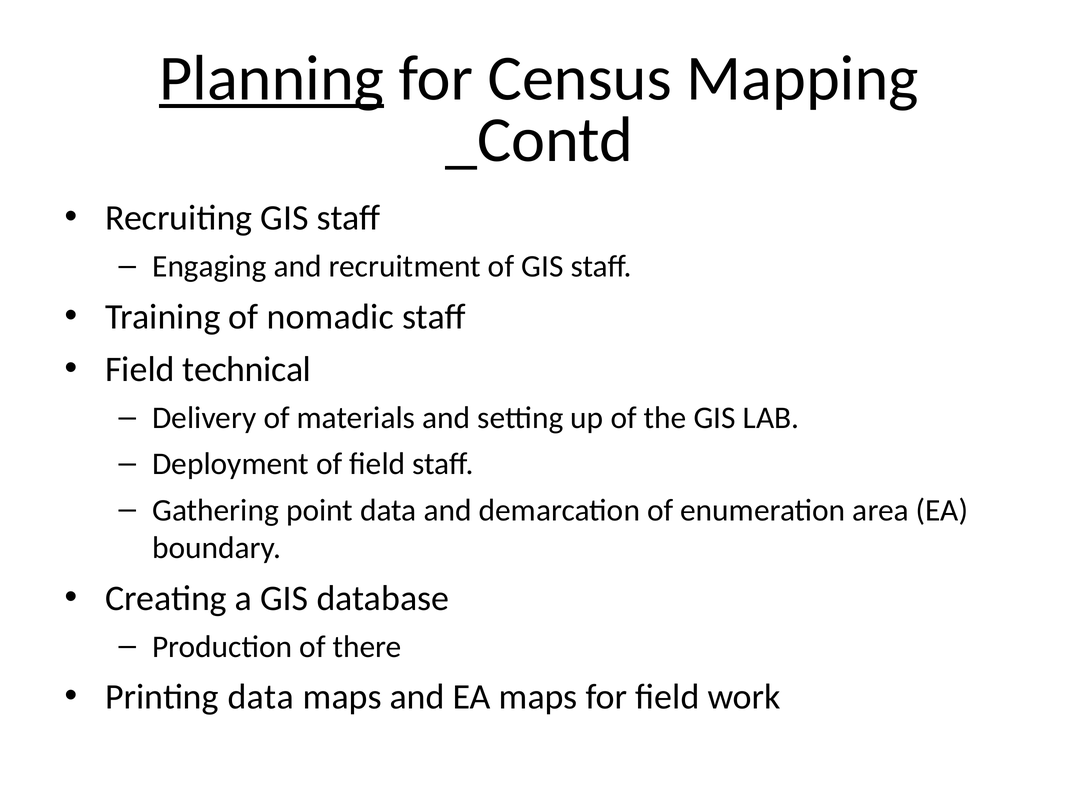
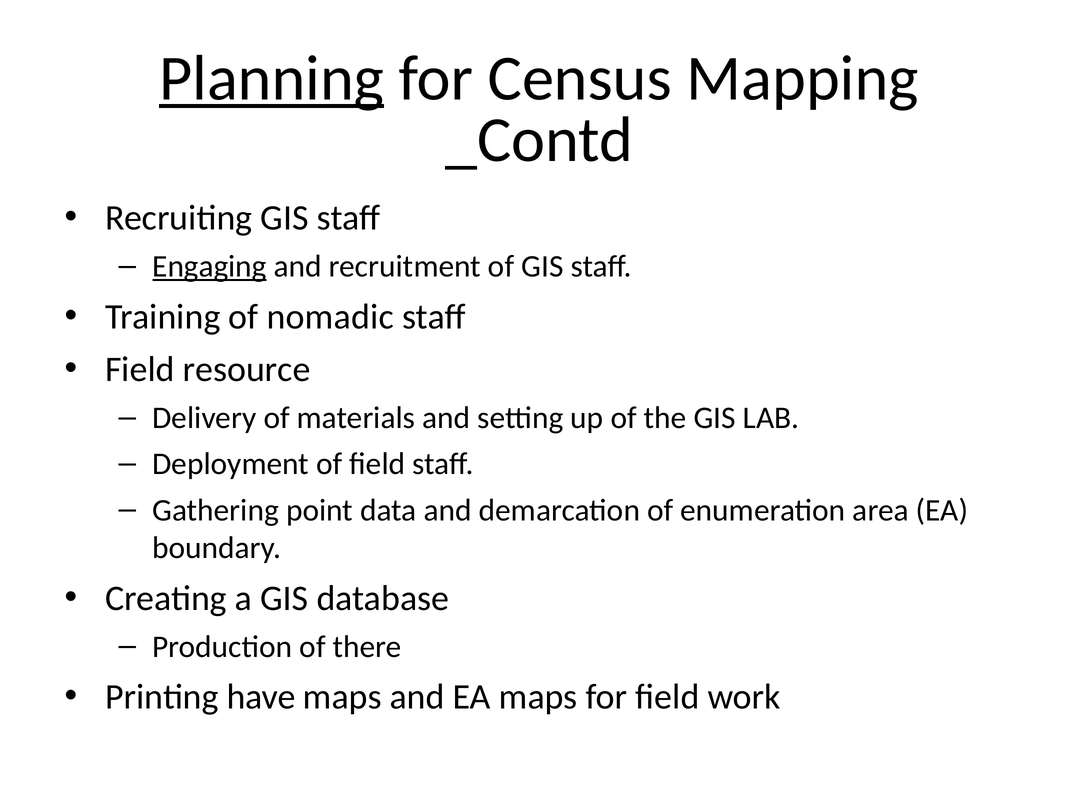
Engaging underline: none -> present (209, 267)
technical: technical -> resource (247, 370)
Printing data: data -> have (261, 697)
